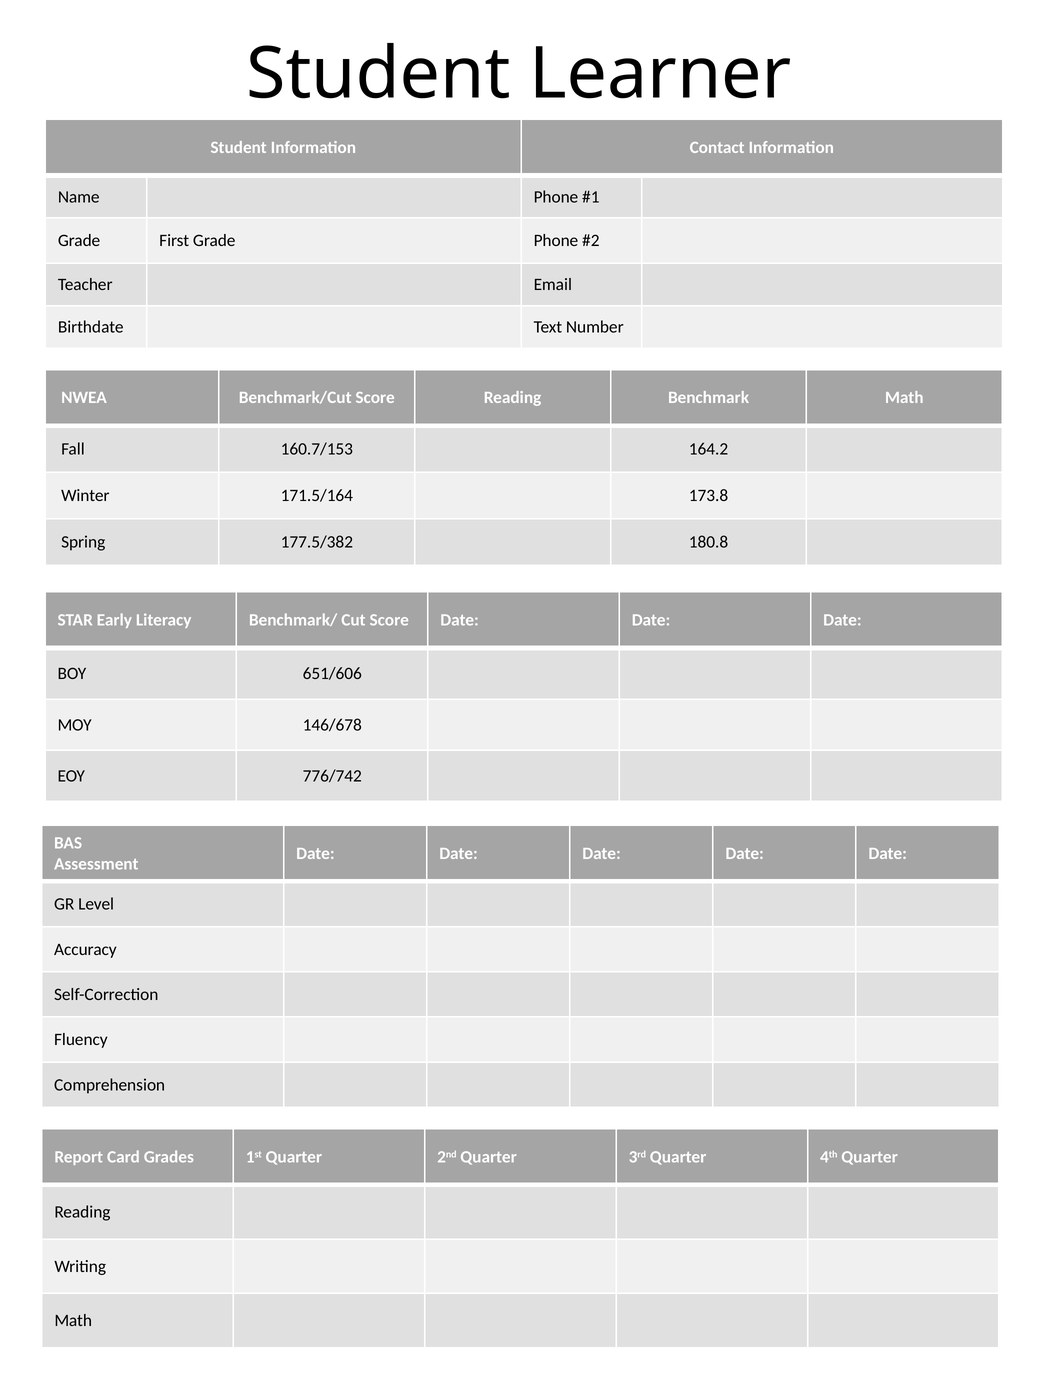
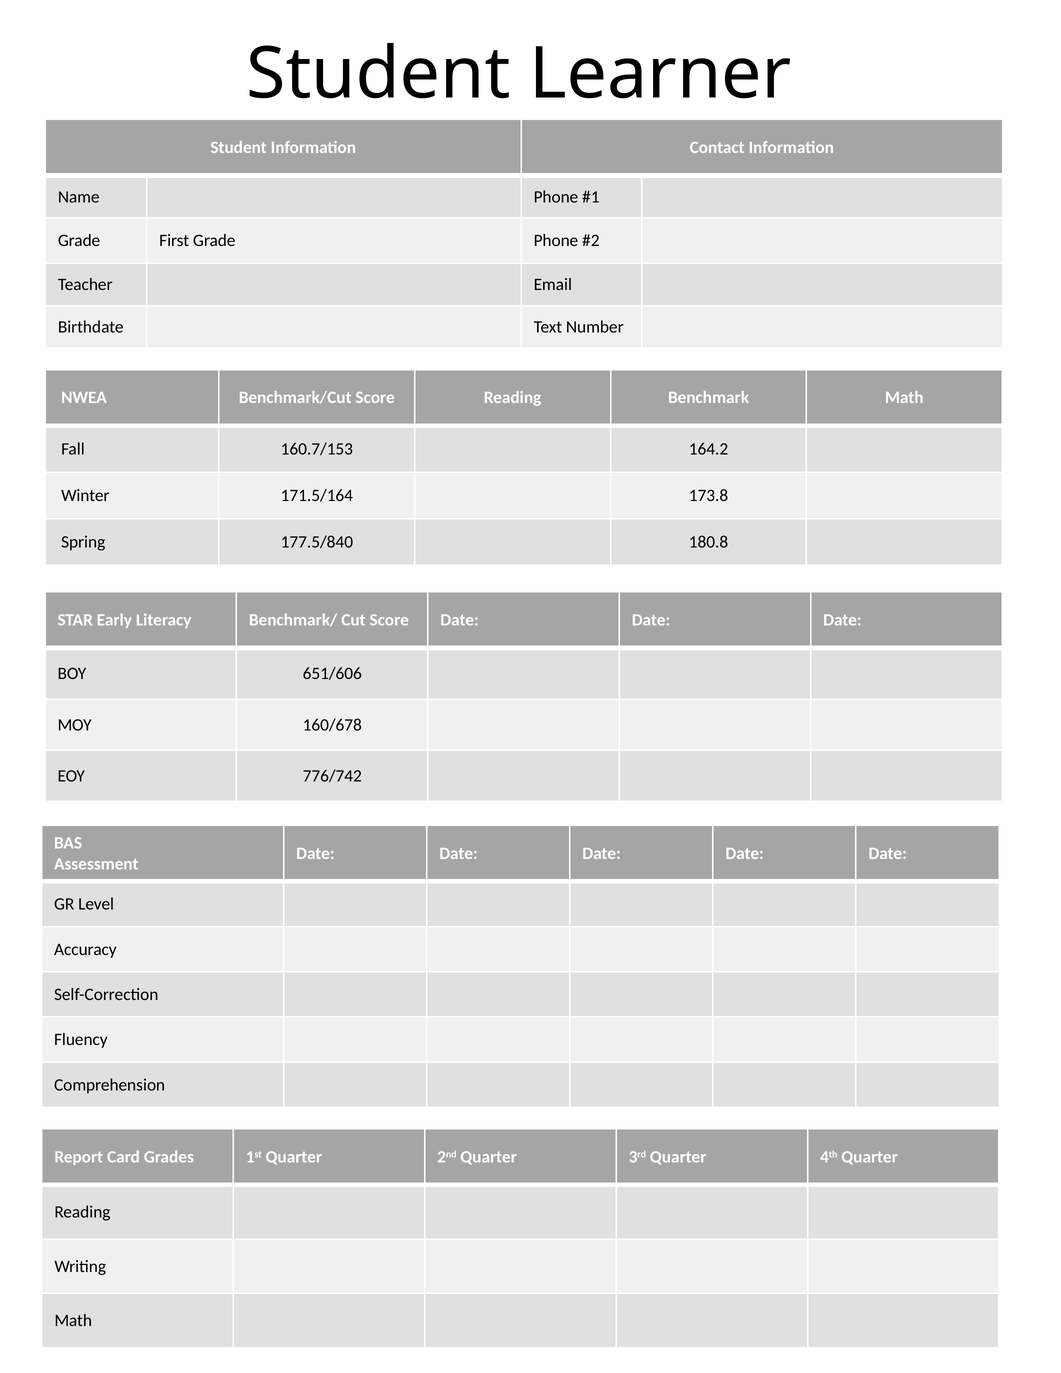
177.5/382: 177.5/382 -> 177.5/840 (317, 542)
146/678: 146/678 -> 160/678 (332, 725)
